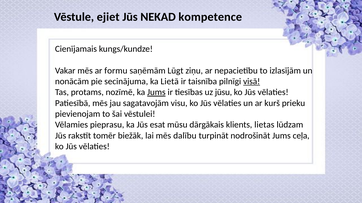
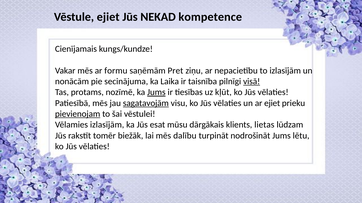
Lūgt: Lūgt -> Pret (175, 71)
Lietā: Lietā -> Laika (170, 82)
jūsu: jūsu -> kļūt (223, 93)
sagatavojām underline: none -> present (146, 103)
ar kurš: kurš -> ejiet (272, 103)
pievienojam underline: none -> present (78, 114)
Vēlamies pieprasu: pieprasu -> izlasījām (107, 125)
ceļa: ceļa -> lētu (301, 136)
